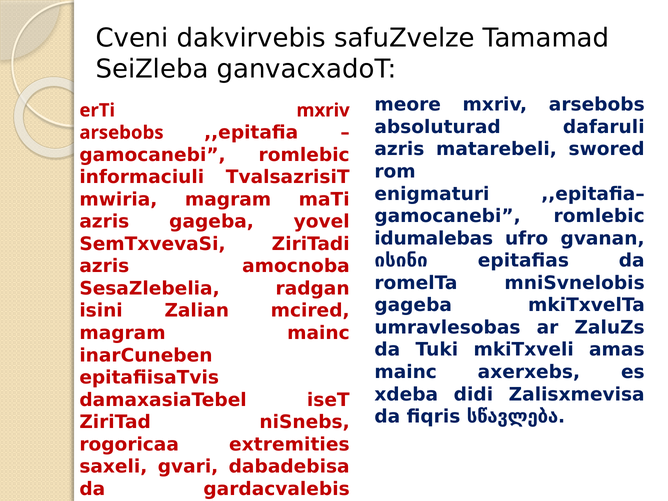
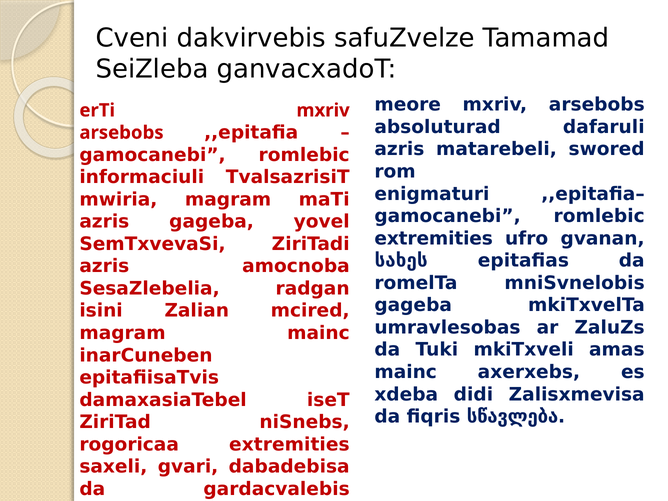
idumalebas: idumalebas -> extremities (434, 238)
ისინი: ისინი -> სახეს (401, 261)
